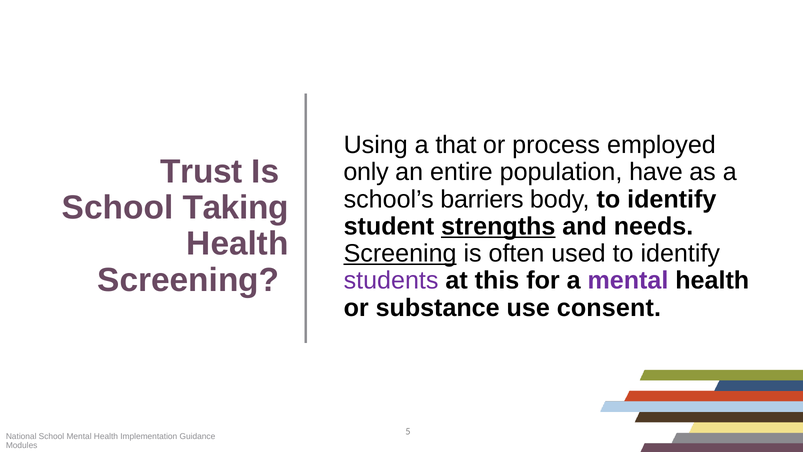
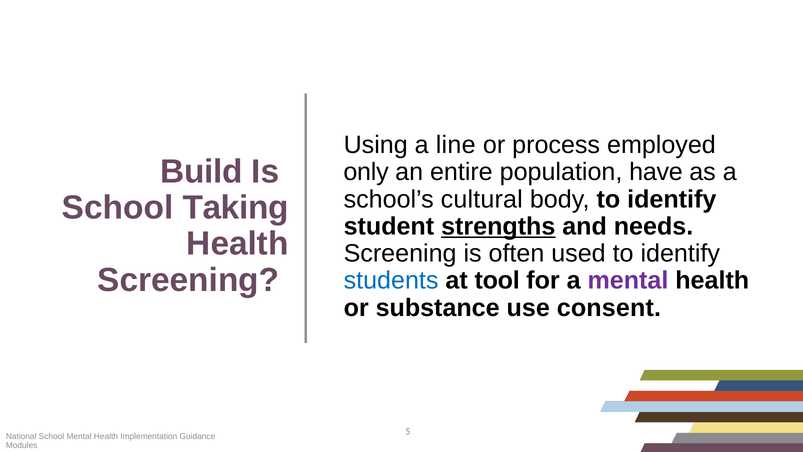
that: that -> line (456, 145)
Trust: Trust -> Build (201, 171)
barriers: barriers -> cultural (482, 199)
Screening underline: present -> none (400, 253)
students colour: purple -> blue (391, 280)
this: this -> tool (497, 280)
